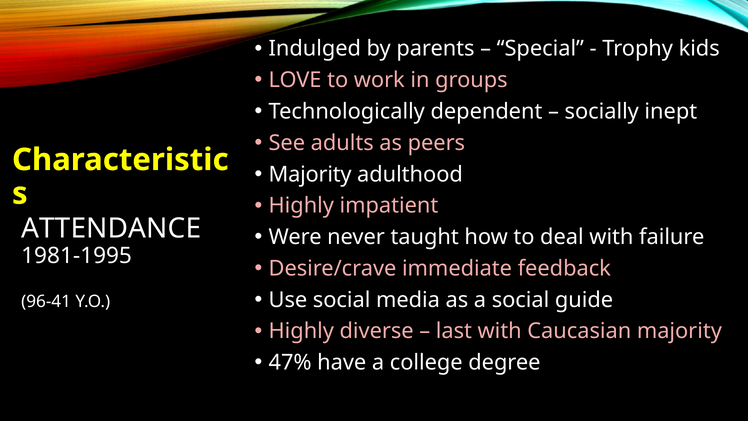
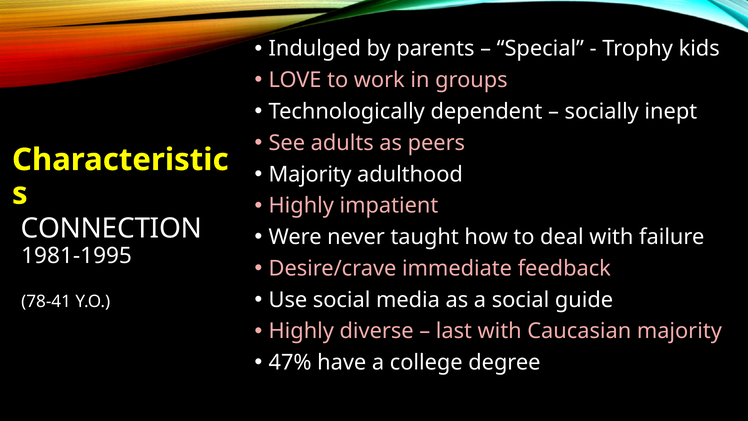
ATTENDANCE: ATTENDANCE -> CONNECTION (111, 228)
96-41: 96-41 -> 78-41 (46, 301)
